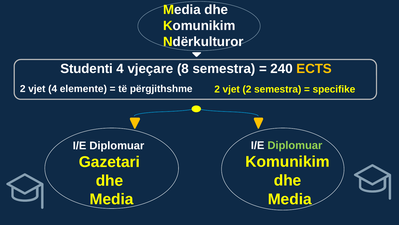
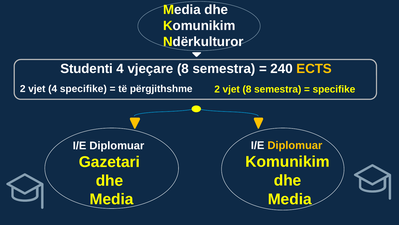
4 elemente: elemente -> specifike (83, 89)
vjet 2: 2 -> 8 (247, 89)
Diplomuar colour: light green -> yellow (295, 145)
